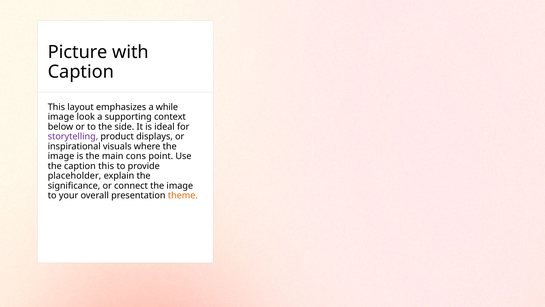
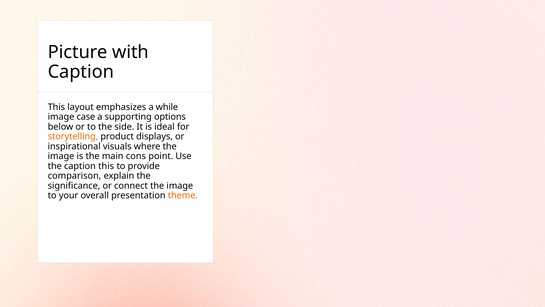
look: look -> case (86, 117)
context: context -> options (170, 117)
storytelling colour: purple -> orange (73, 136)
placeholder: placeholder -> comparison (75, 176)
